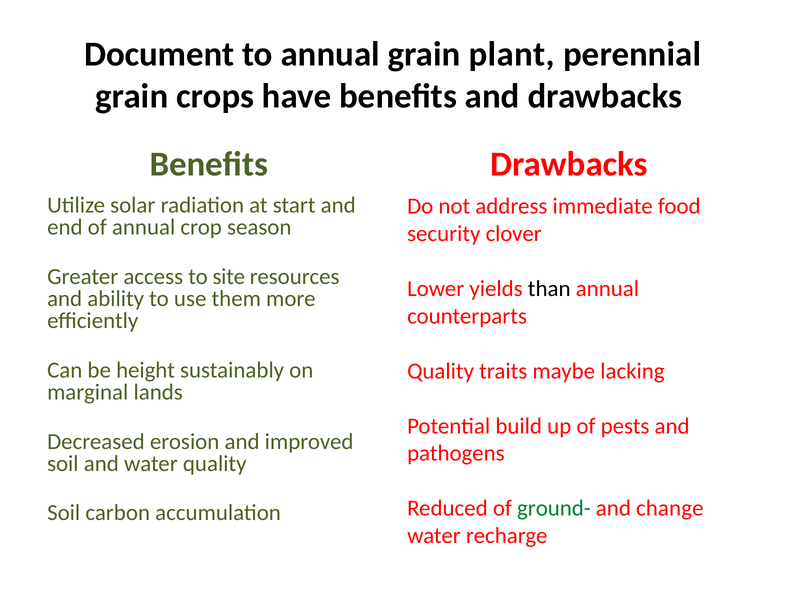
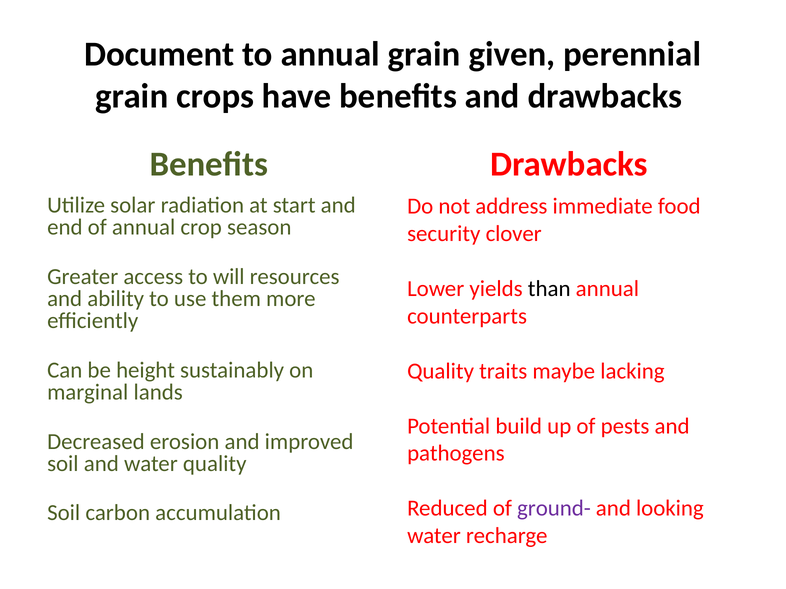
plant: plant -> given (512, 54)
site: site -> will (229, 277)
ground- colour: green -> purple (554, 509)
change: change -> looking (670, 509)
